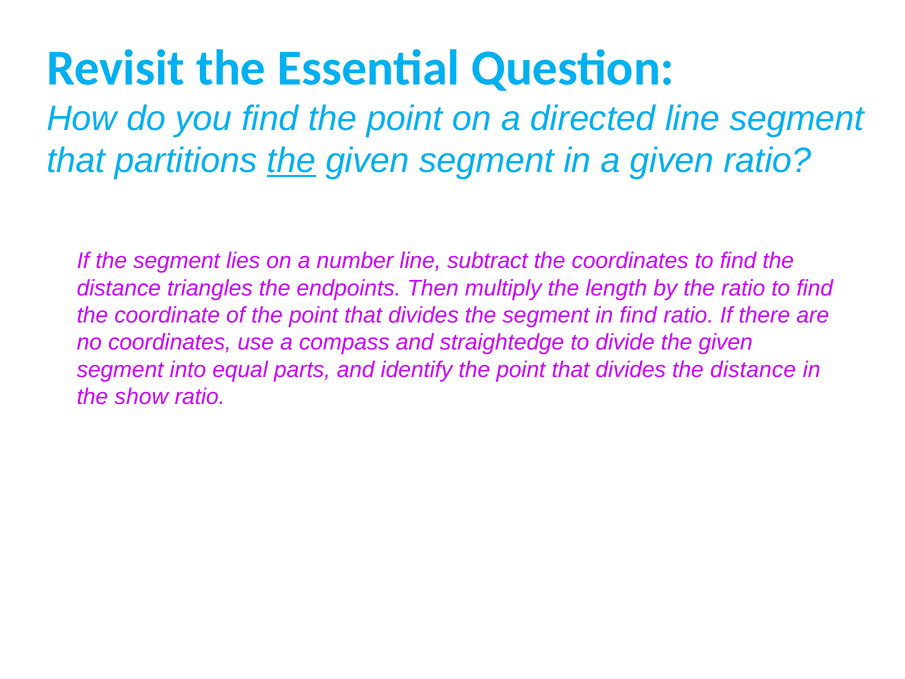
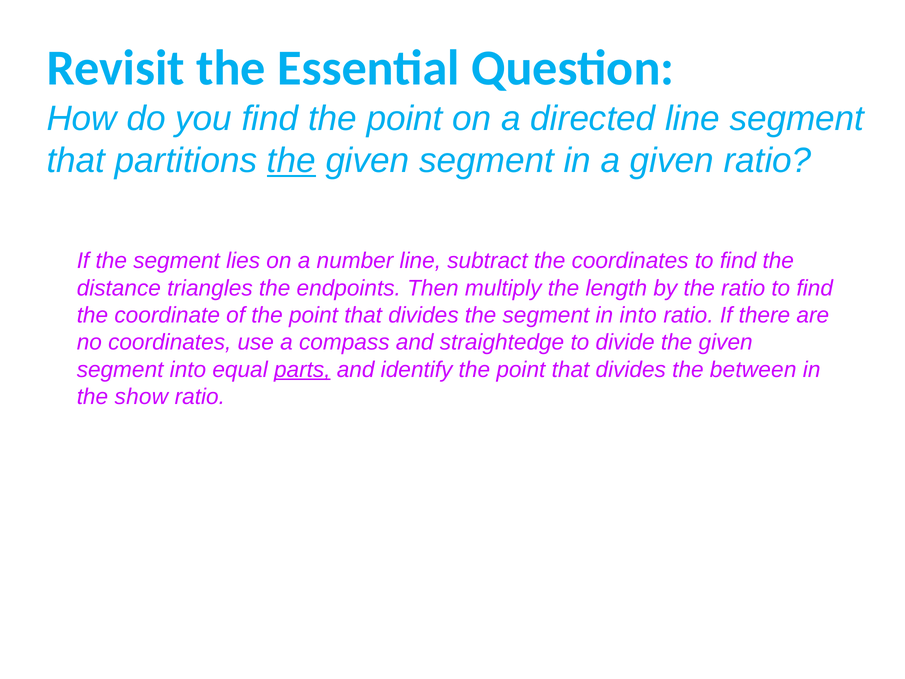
in find: find -> into (638, 315)
parts underline: none -> present (302, 369)
divides the distance: distance -> between (753, 369)
